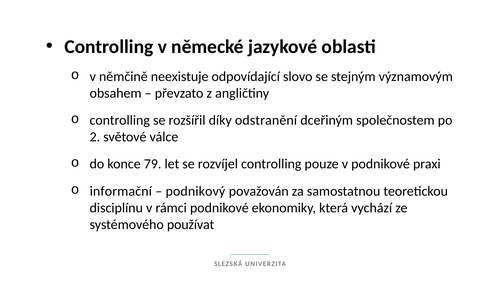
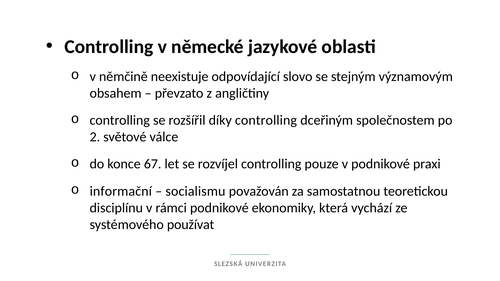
díky odstranění: odstranění -> controlling (266, 120)
79: 79 -> 67 (153, 164)
podnikový: podnikový -> socialismu (195, 191)
